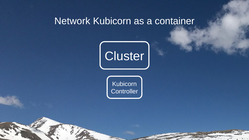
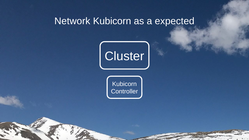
container: container -> expected (175, 21)
